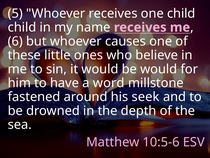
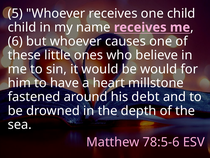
word: word -> heart (109, 83)
seek: seek -> debt (146, 97)
10:5-6: 10:5-6 -> 78:5-6 (161, 142)
